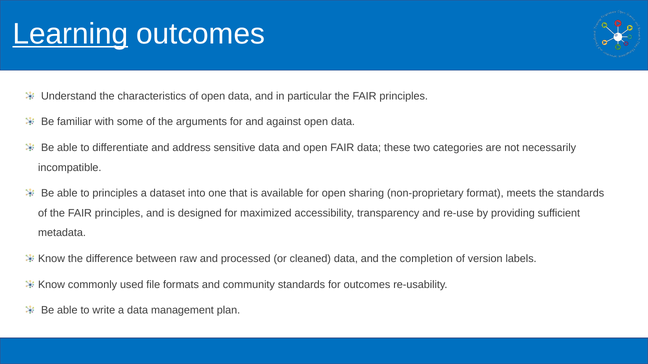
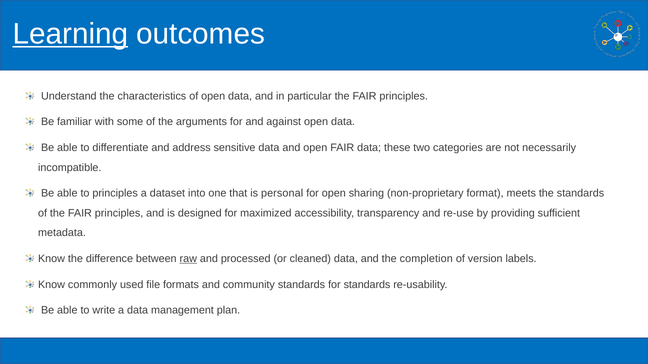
available: available -> personal (282, 194)
raw underline: none -> present (188, 259)
for outcomes: outcomes -> standards (367, 285)
